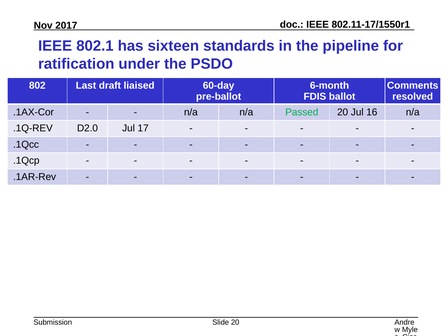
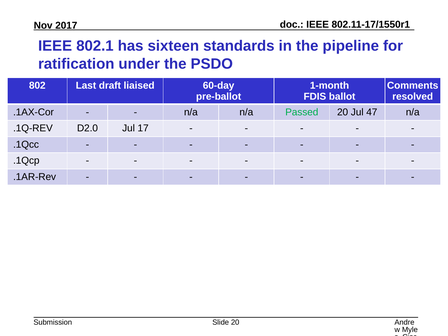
6-month: 6-month -> 1-month (330, 86)
16: 16 -> 47 (372, 112)
